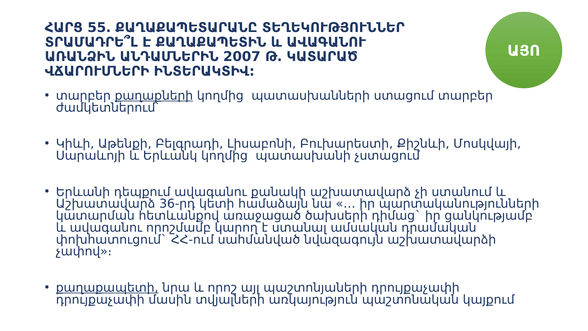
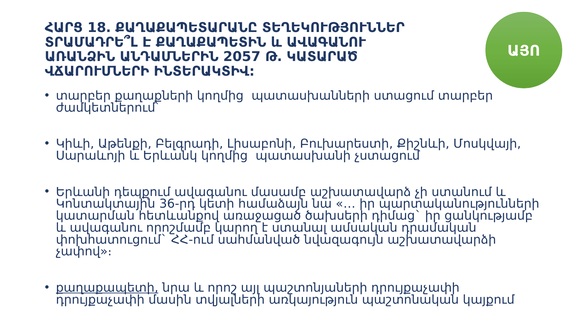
55․: 55․ -> 18․ (99, 28)
2007: 2007 -> 2057 (242, 57)
քաղաքների underline: present -> none (154, 96)
քանակի: քանակի -> մասամբ (278, 192)
Աշխատավարձ: Աշխատավարձ -> Կոնտակտային (106, 204)
